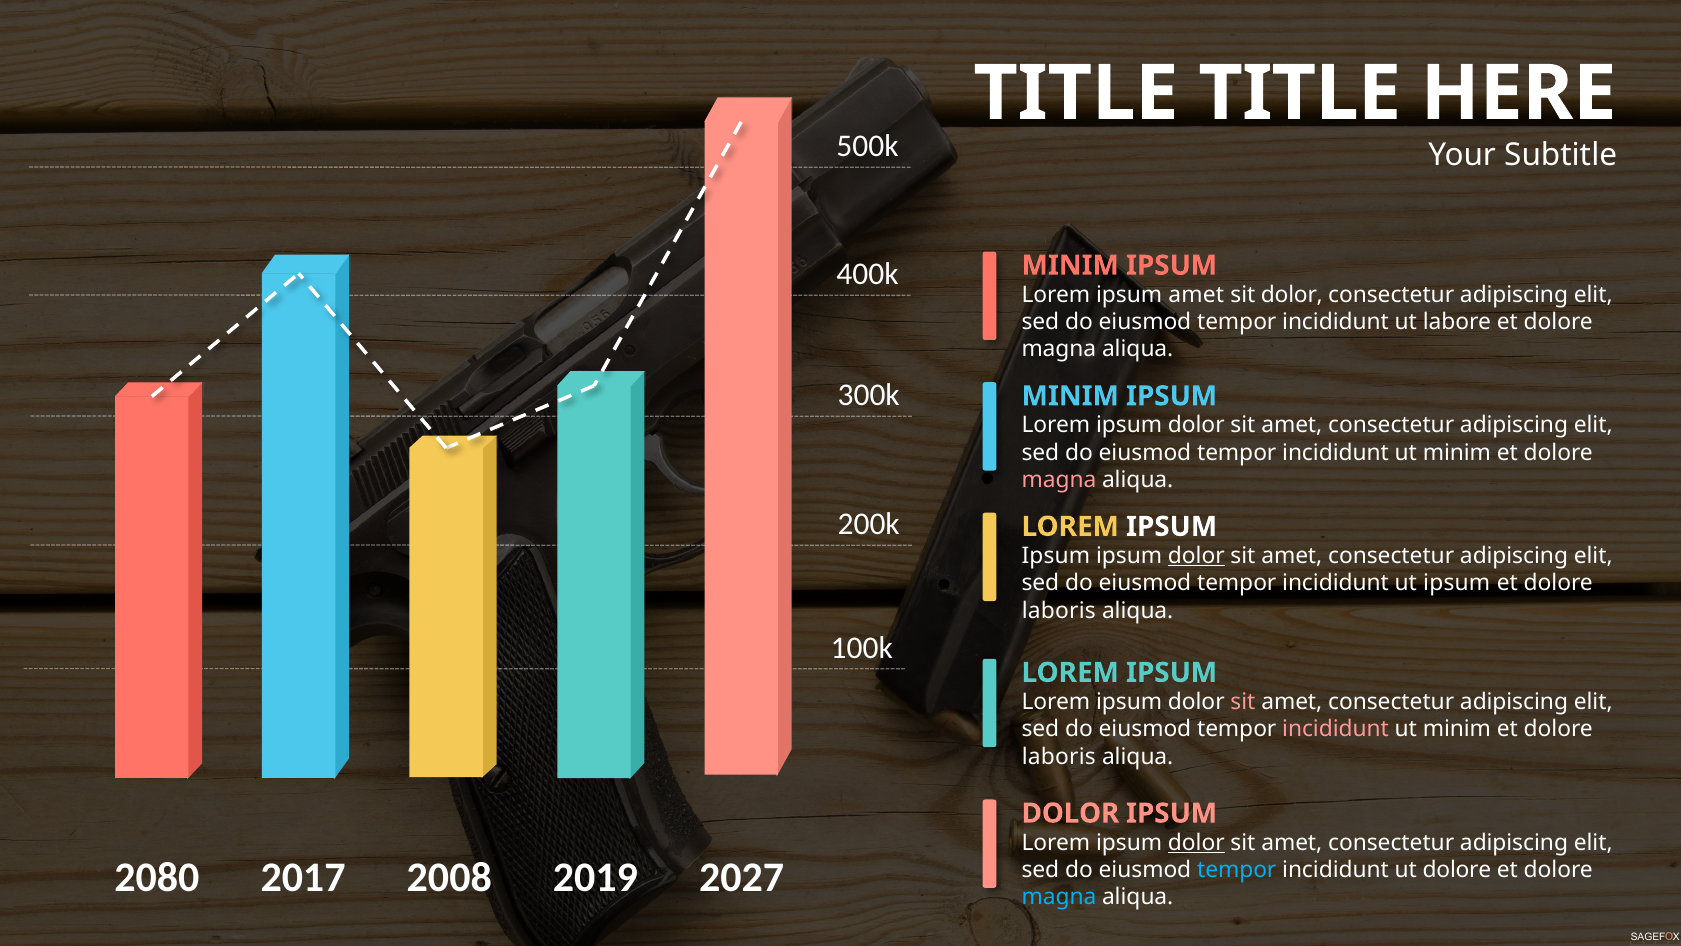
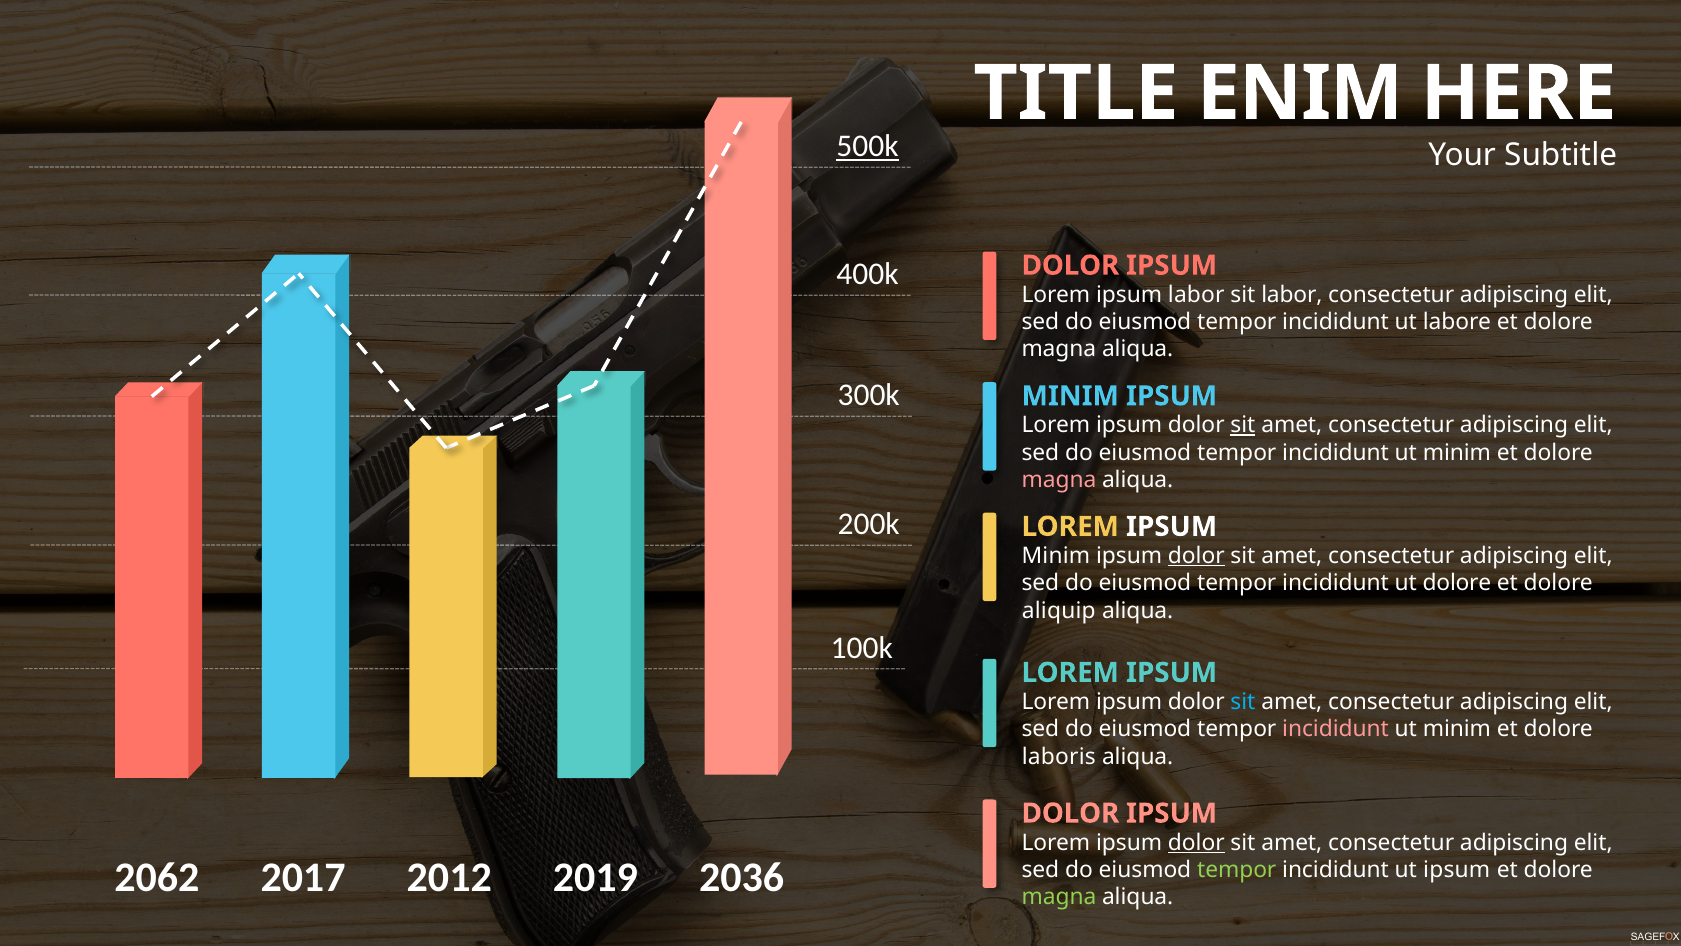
TITLE TITLE: TITLE -> ENIM (1300, 93)
500k underline: none -> present (868, 146)
MINIM: MINIM -> DOLOR (1070, 265)
ipsum amet: amet -> labor (1196, 295)
sit dolor: dolor -> labor (1292, 295)
sit underline: none -> present (1243, 425)
Ipsum: Ipsum -> Minim (1056, 556)
ut ipsum: ipsum -> dolore (1457, 583)
laboris: laboris -> aliquip (1059, 610)
sit colour: pink -> light blue (1243, 702)
2080: 2080 -> 2062 (157, 877)
2008: 2008 -> 2012 (449, 877)
2027: 2027 -> 2036 (742, 877)
tempor colour: light blue -> light green (1237, 870)
ut dolore: dolore -> ipsum (1457, 870)
magna colour: light blue -> light green (1059, 897)
